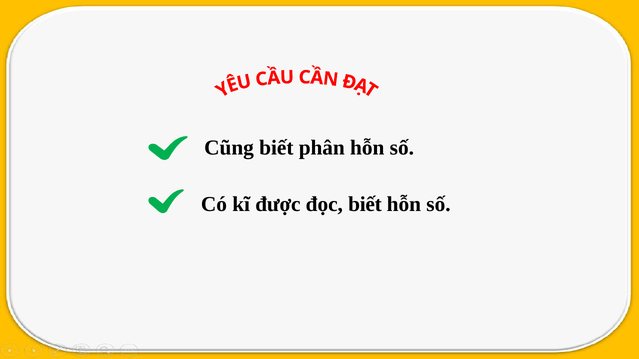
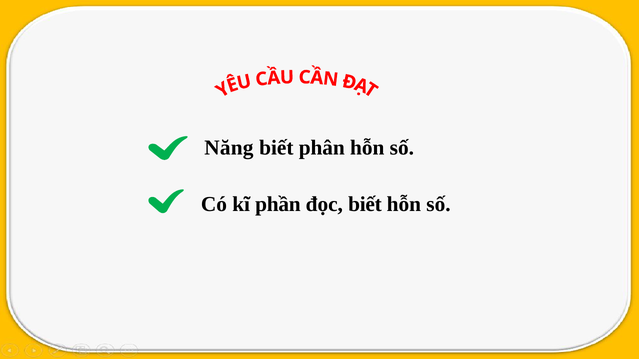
Cũng: Cũng -> Năng (229, 148)
được: được -> phần (278, 204)
